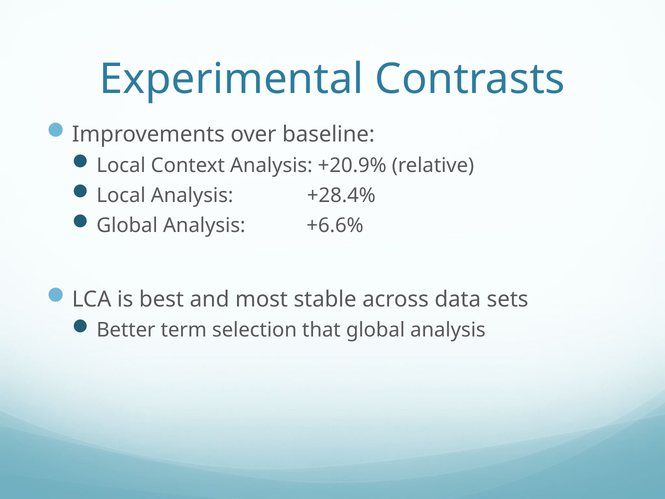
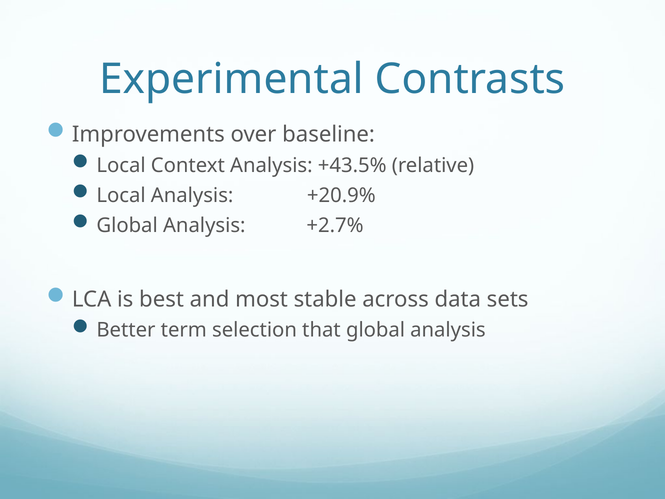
+20.9%: +20.9% -> +43.5% (352, 165)
+28.4%: +28.4% -> +20.9% (341, 195)
+6.6%: +6.6% -> +2.7% (335, 225)
